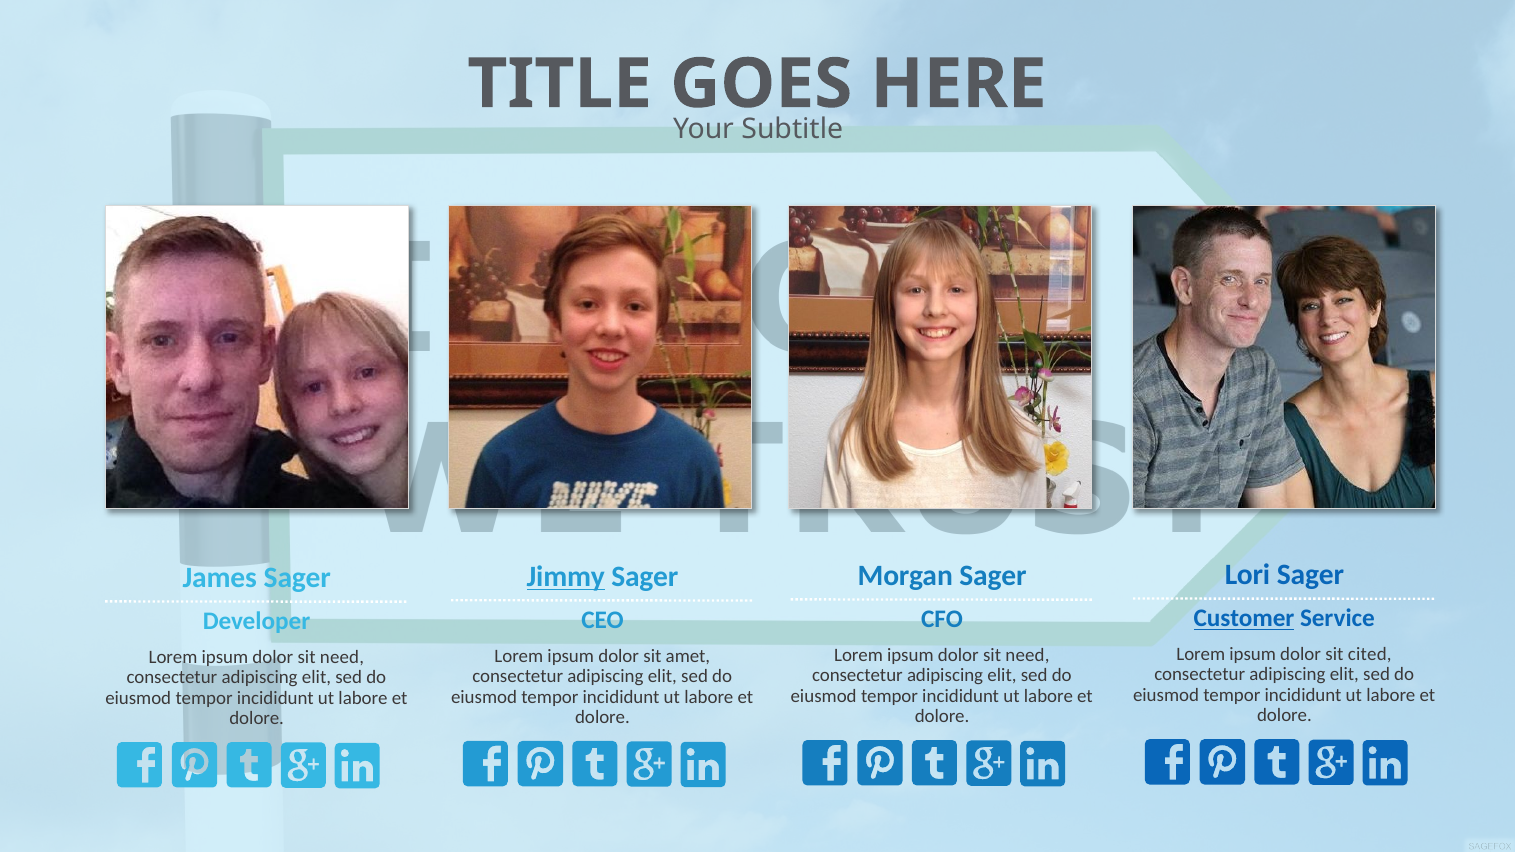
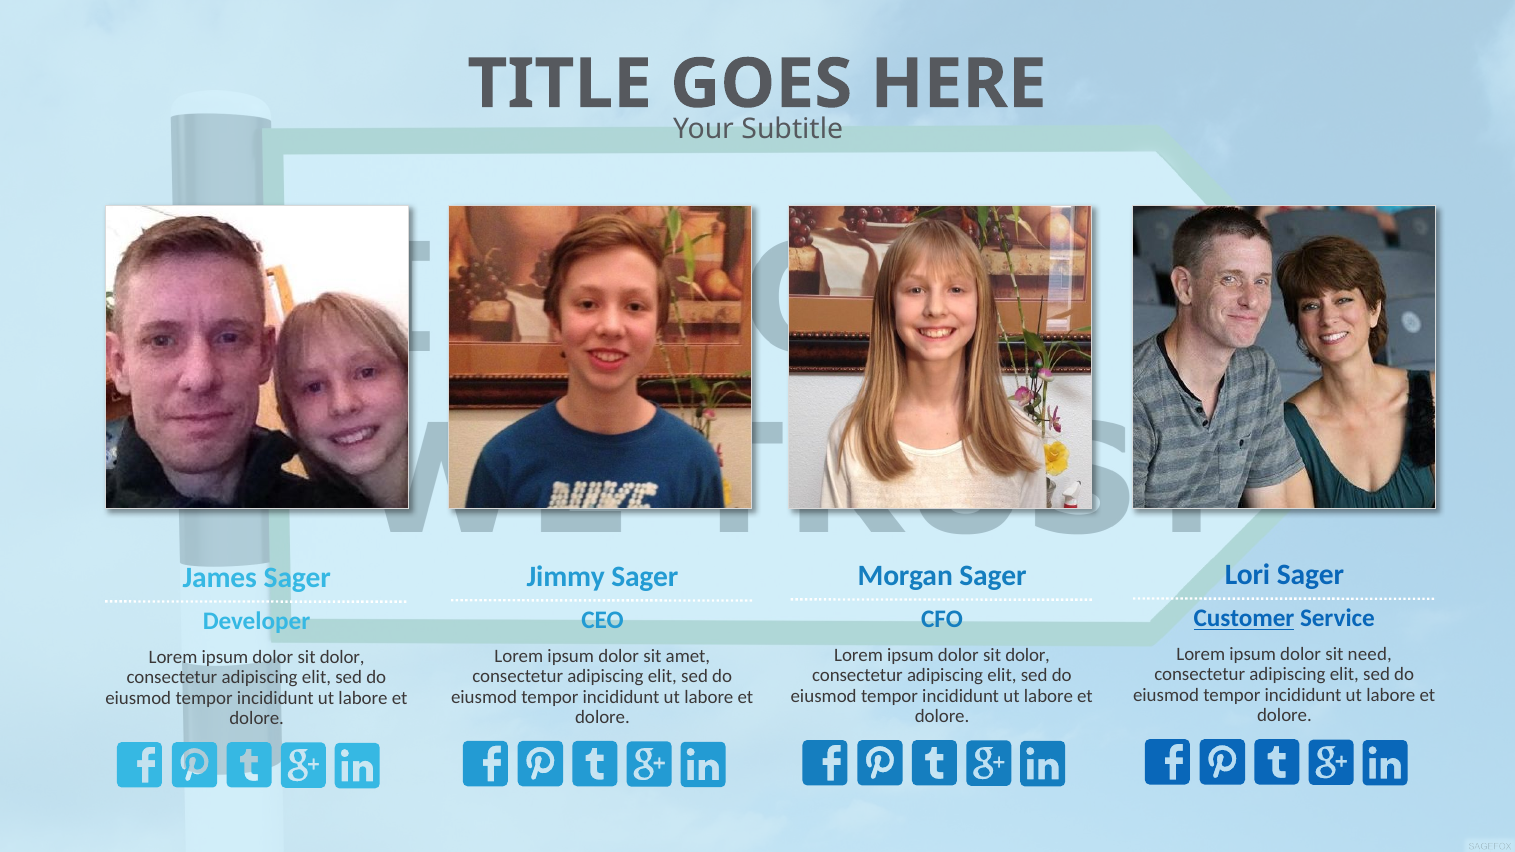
Jimmy underline: present -> none (566, 577)
cited: cited -> need (1370, 654)
need: need -> dolor (1028, 655)
need: need -> dolor (342, 657)
